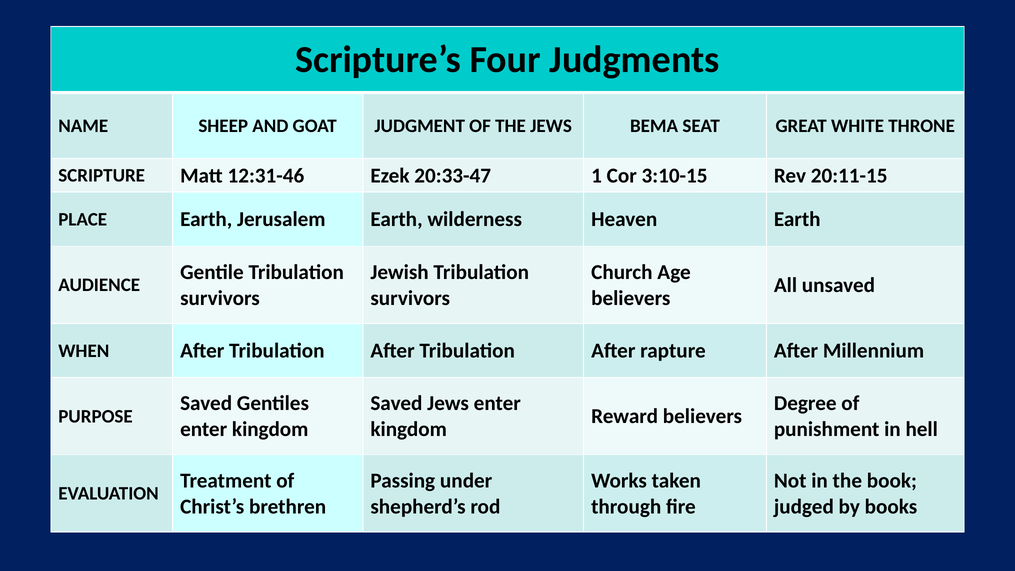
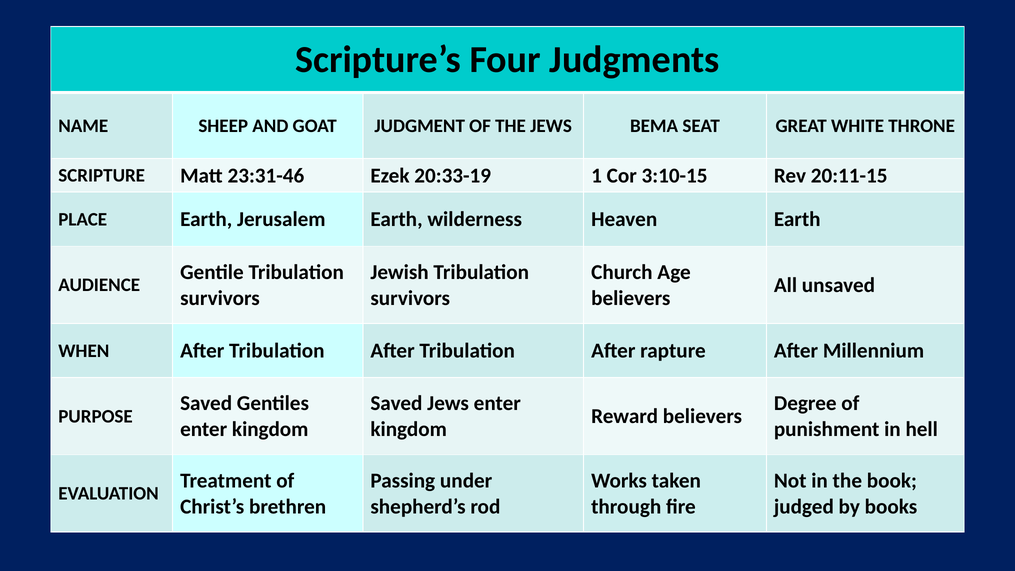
12:31-46: 12:31-46 -> 23:31-46 (266, 176)
20:33-47: 20:33-47 -> 20:33-19 (453, 176)
